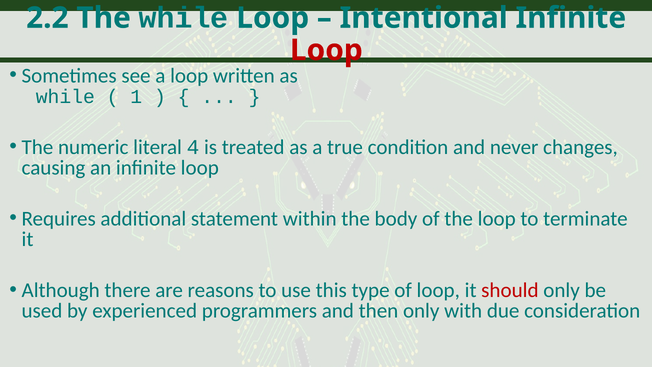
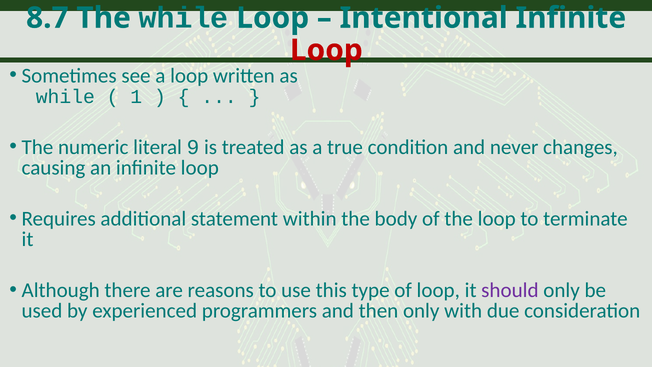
2.2: 2.2 -> 8.7 (47, 18)
4: 4 -> 9 (193, 147)
should colour: red -> purple (510, 290)
